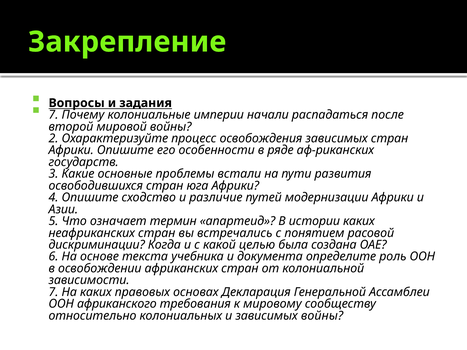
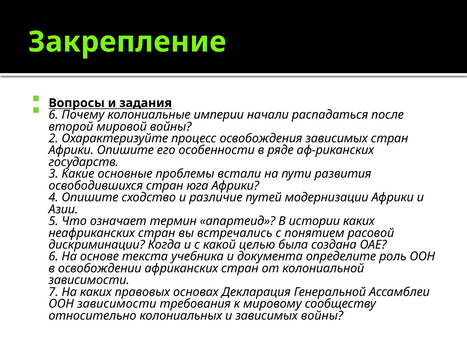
7: 7 -> 6 (54, 115)
ООН африканского: африканского -> зависимости (117, 304)
